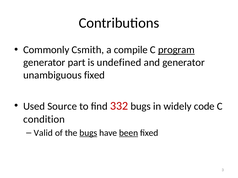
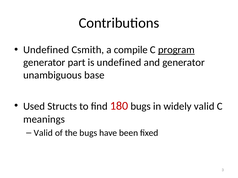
Commonly: Commonly -> Undefined (46, 50)
unambiguous fixed: fixed -> base (94, 75)
Source: Source -> Structs (62, 107)
332: 332 -> 180 (119, 106)
widely code: code -> valid (204, 107)
condition: condition -> meanings (44, 120)
bugs underline: present -> none (88, 133)
been underline: present -> none (129, 133)
